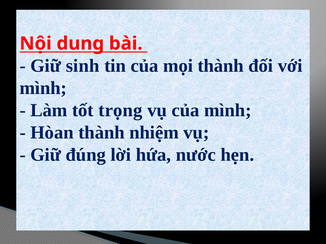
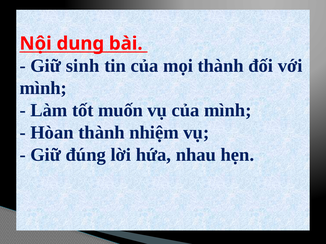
trọng: trọng -> muốn (121, 111)
nước: nước -> nhau (196, 155)
